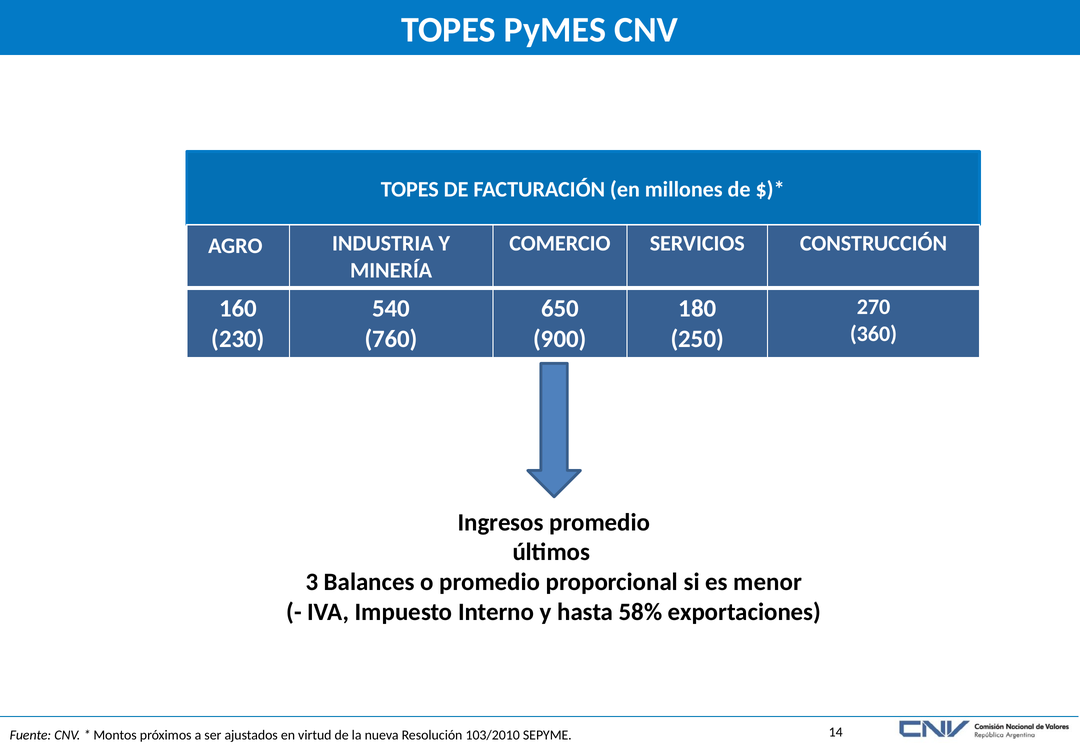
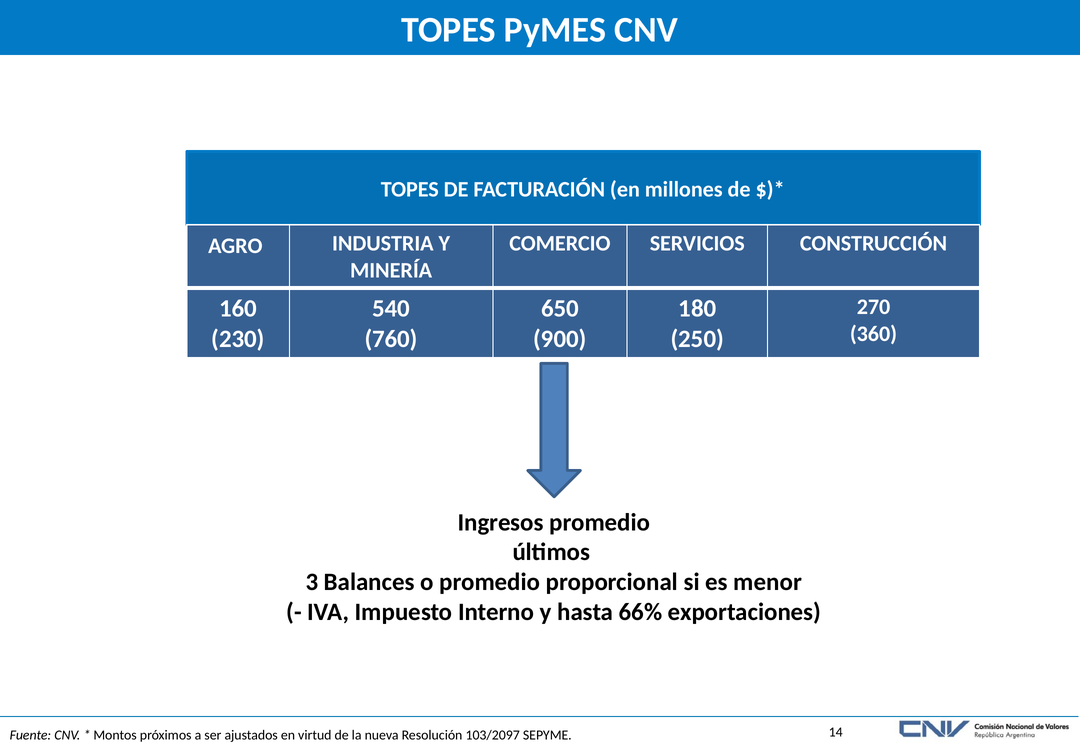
58%: 58% -> 66% (641, 612)
103/2010: 103/2010 -> 103/2097 (493, 735)
